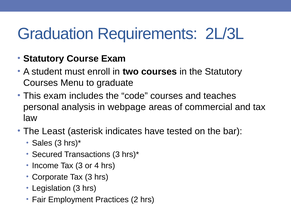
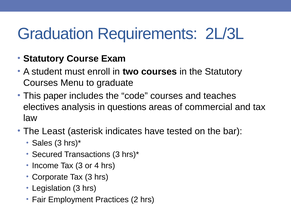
This exam: exam -> paper (55, 96)
personal: personal -> electives (41, 107)
webpage: webpage -> questions (127, 107)
